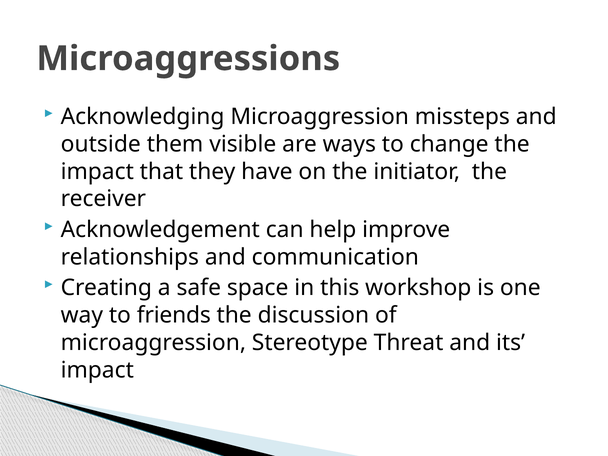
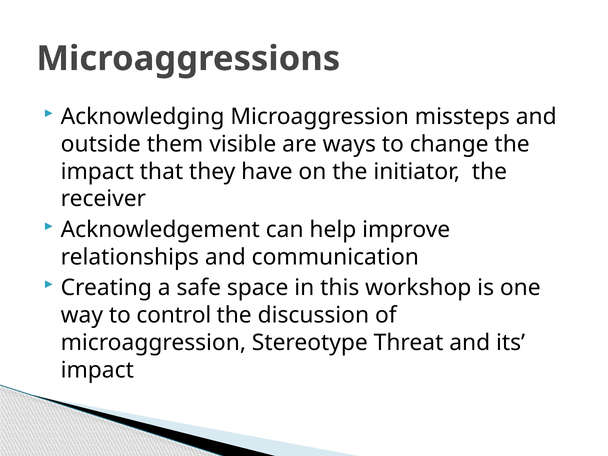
friends: friends -> control (174, 315)
